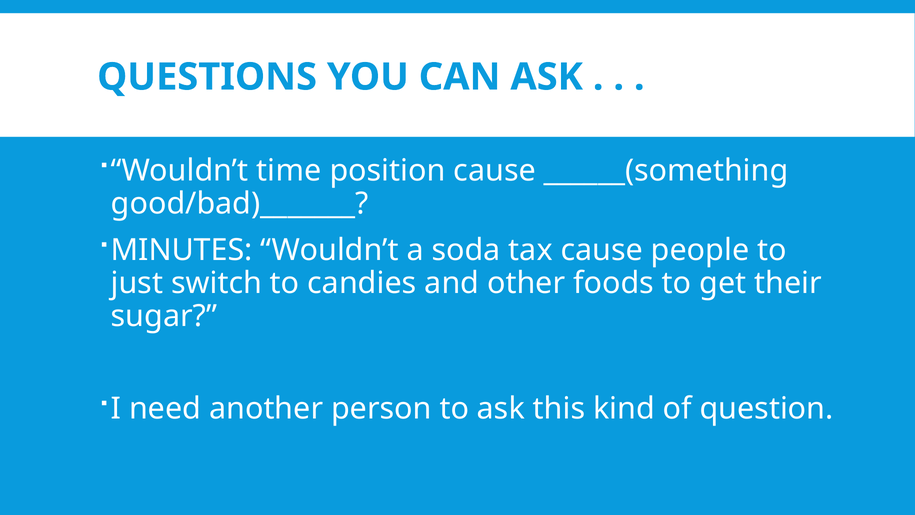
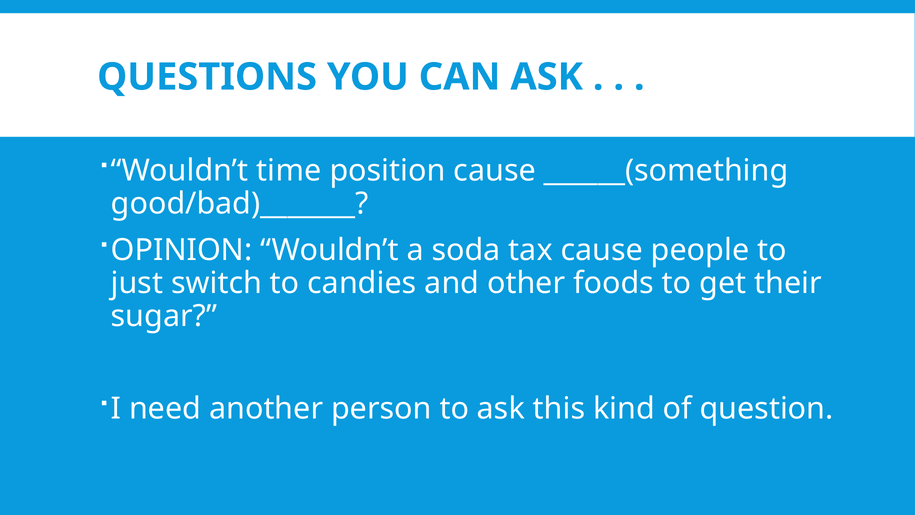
MINUTES: MINUTES -> OPINION (182, 250)
